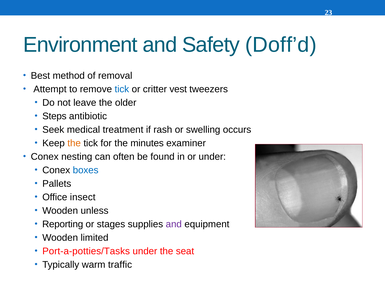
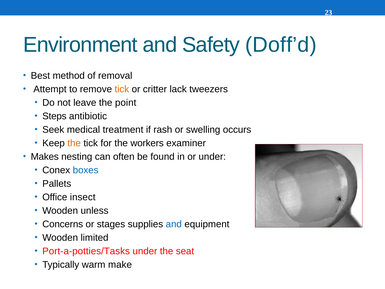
tick colour: blue -> orange (122, 89)
vest: vest -> lack (178, 89)
older: older -> point (126, 103)
minutes: minutes -> workers (147, 143)
Conex: Conex -> Makes (45, 157)
Reporting: Reporting -> Concerns (63, 224)
and colour: purple -> blue (174, 224)
traffic: traffic -> make (120, 264)
